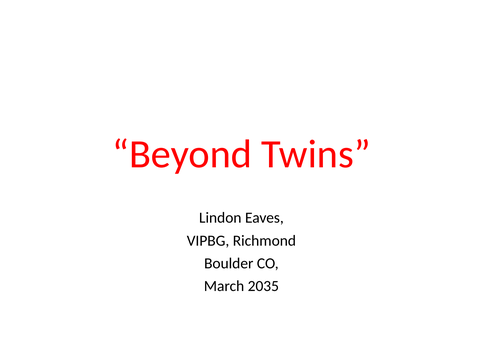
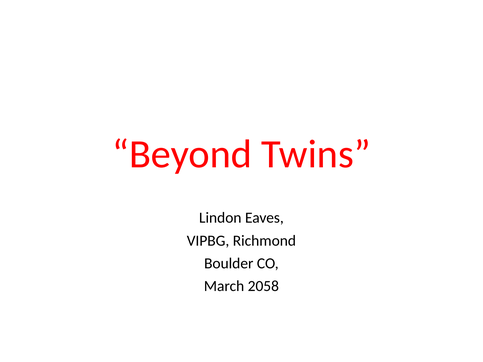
2035: 2035 -> 2058 (263, 286)
